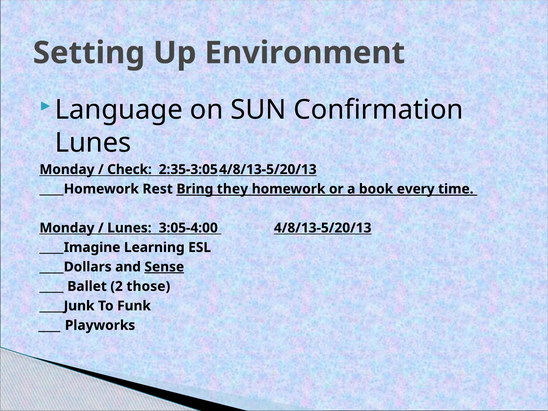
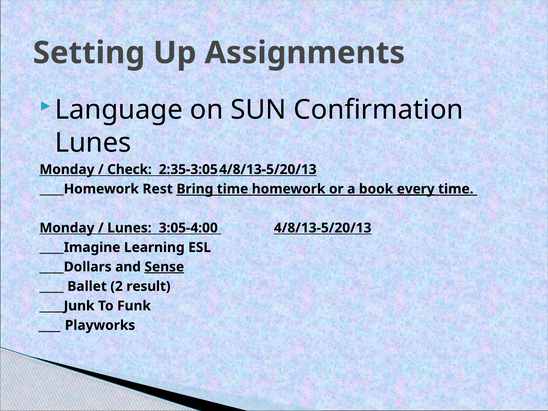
Environment: Environment -> Assignments (305, 53)
Bring they: they -> time (233, 189)
every underline: none -> present (416, 189)
those: those -> result (148, 286)
